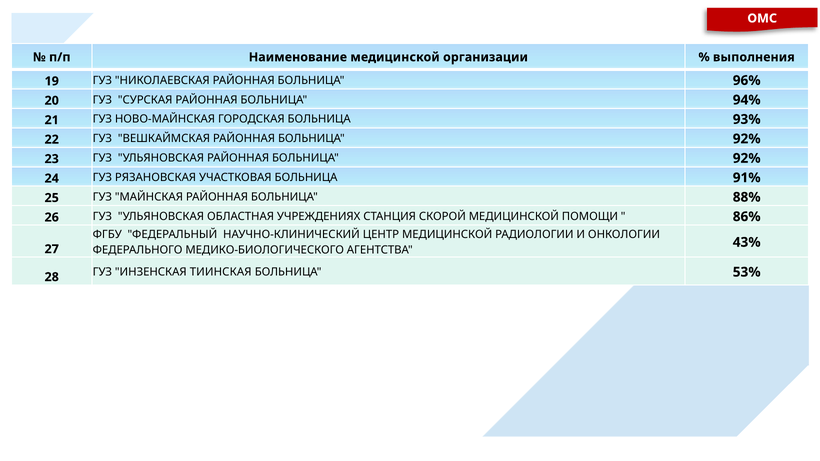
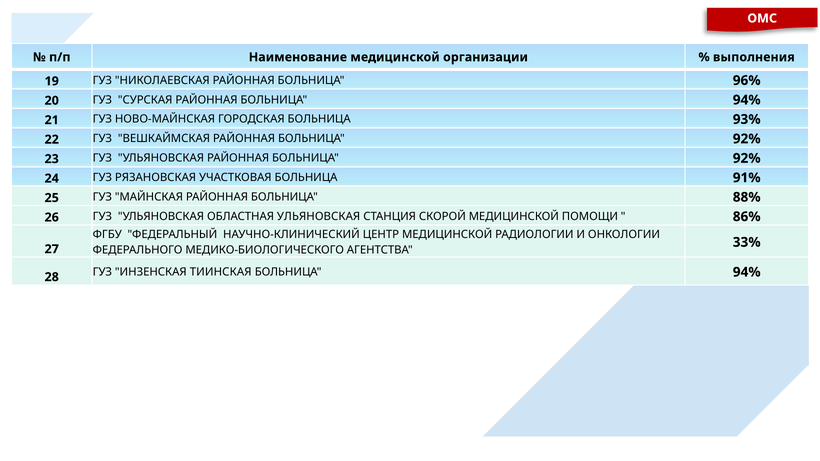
ОБЛАСТНАЯ УЧРЕЖДЕНИЯХ: УЧРЕЖДЕНИЯХ -> УЛЬЯНОВСКАЯ (319, 217)
43%: 43% -> 33% (747, 242)
53%: 53% -> 94% (747, 272)
